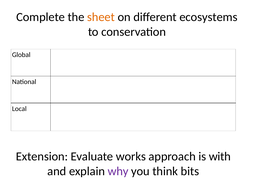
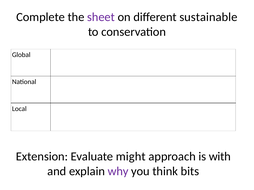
sheet colour: orange -> purple (101, 17)
ecosystems: ecosystems -> sustainable (208, 17)
works: works -> might (131, 157)
